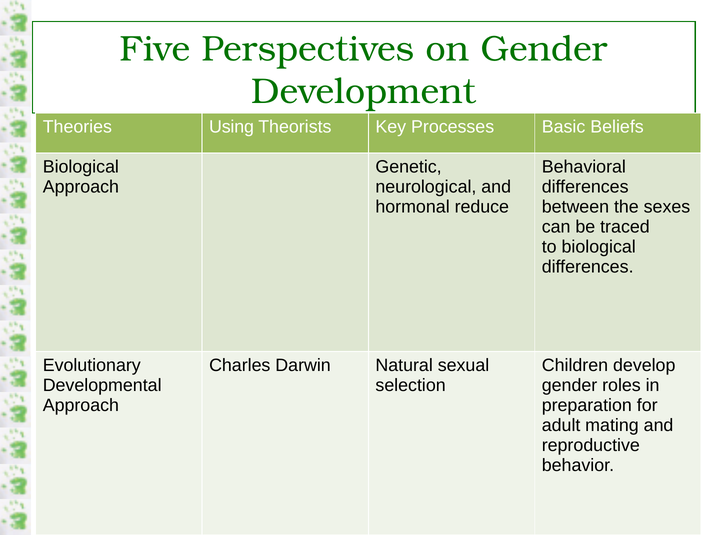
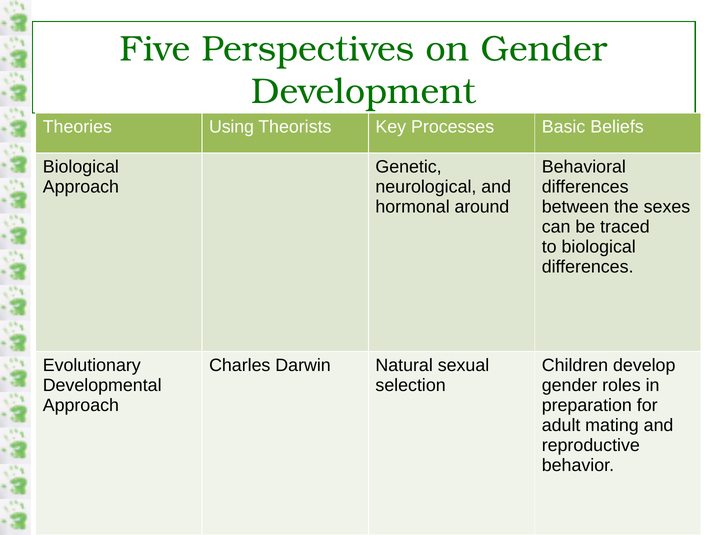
reduce: reduce -> around (482, 207)
